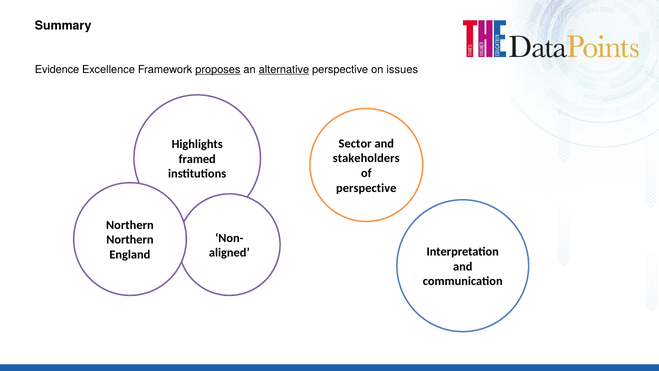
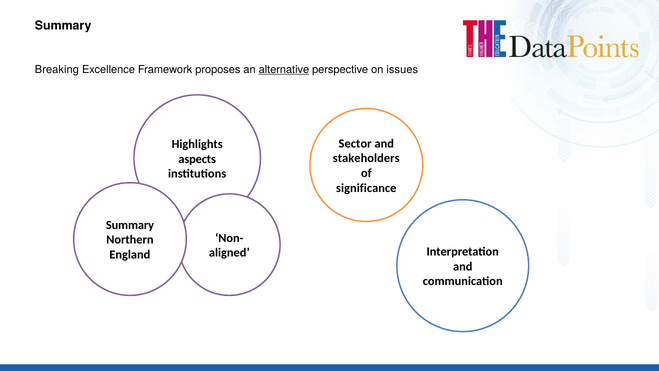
Evidence: Evidence -> Breaking (57, 70)
proposes underline: present -> none (218, 70)
framed: framed -> aspects (197, 159)
perspective: perspective -> significance (366, 188)
Northern: Northern -> Summary (130, 225)
